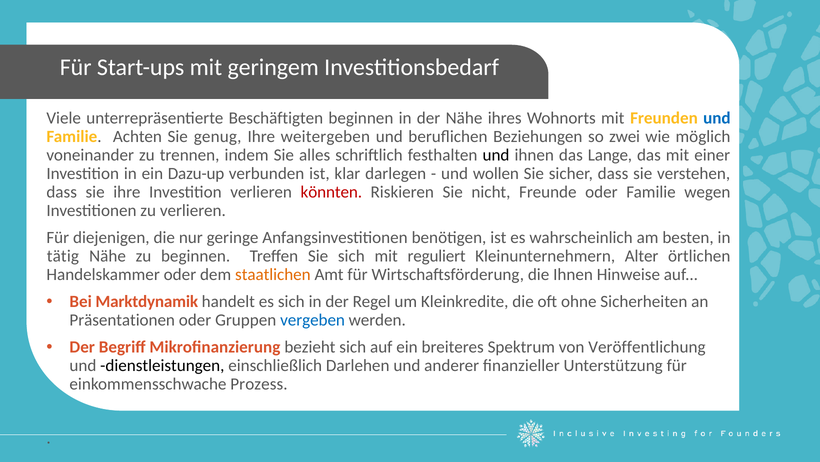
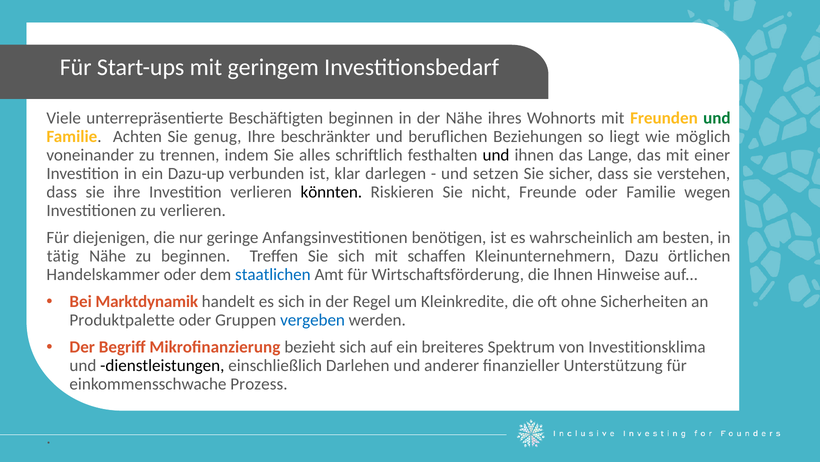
und colour: blue -> green (717, 118)
weitergeben: weitergeben -> beschränkter (325, 137)
zwei: zwei -> liegt (624, 137)
wollen: wollen -> setzen (496, 173)
könnten colour: red -> black (331, 192)
reguliert: reguliert -> schaffen (437, 256)
Alter: Alter -> Dazu (642, 256)
staatlichen colour: orange -> blue (273, 274)
Präsentationen: Präsentationen -> Produktpalette (122, 320)
Veröffentlichung: Veröffentlichung -> Investitionsklima (647, 347)
